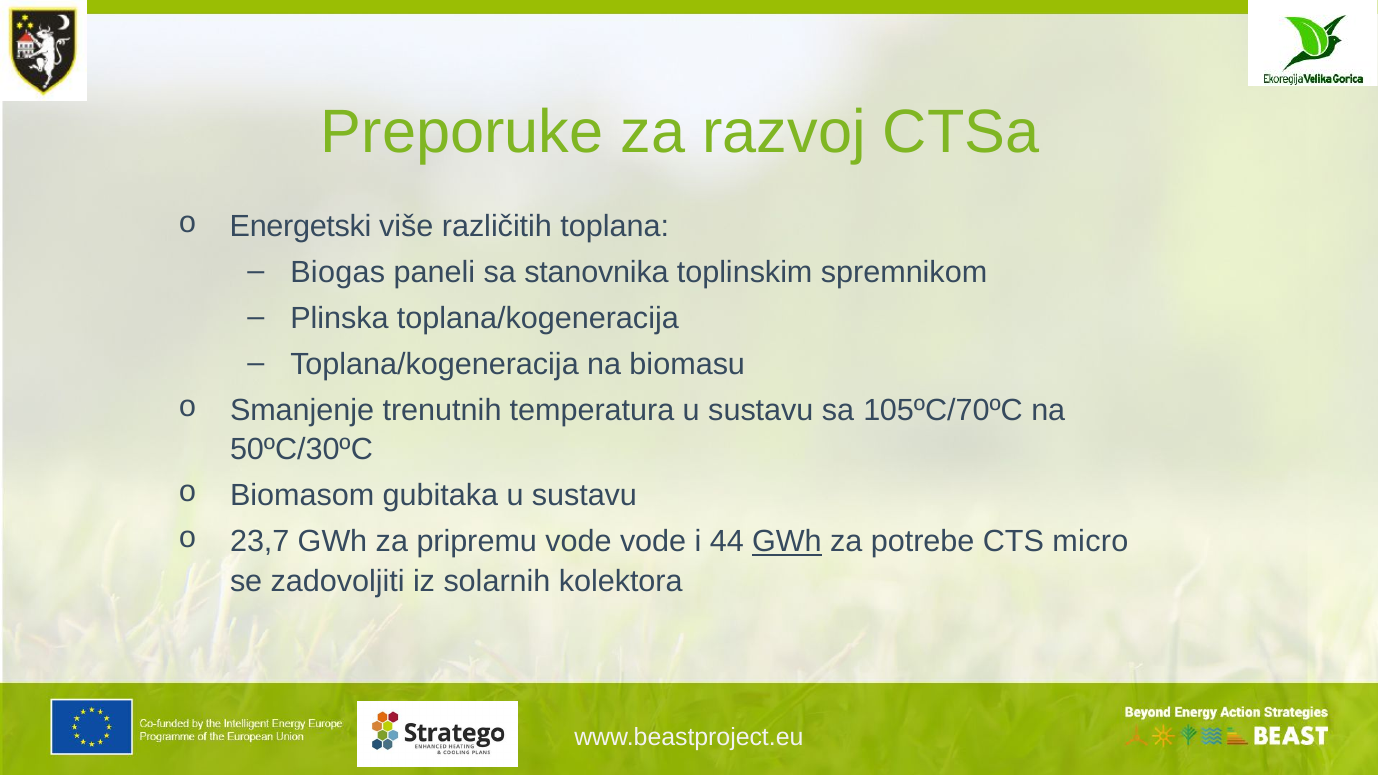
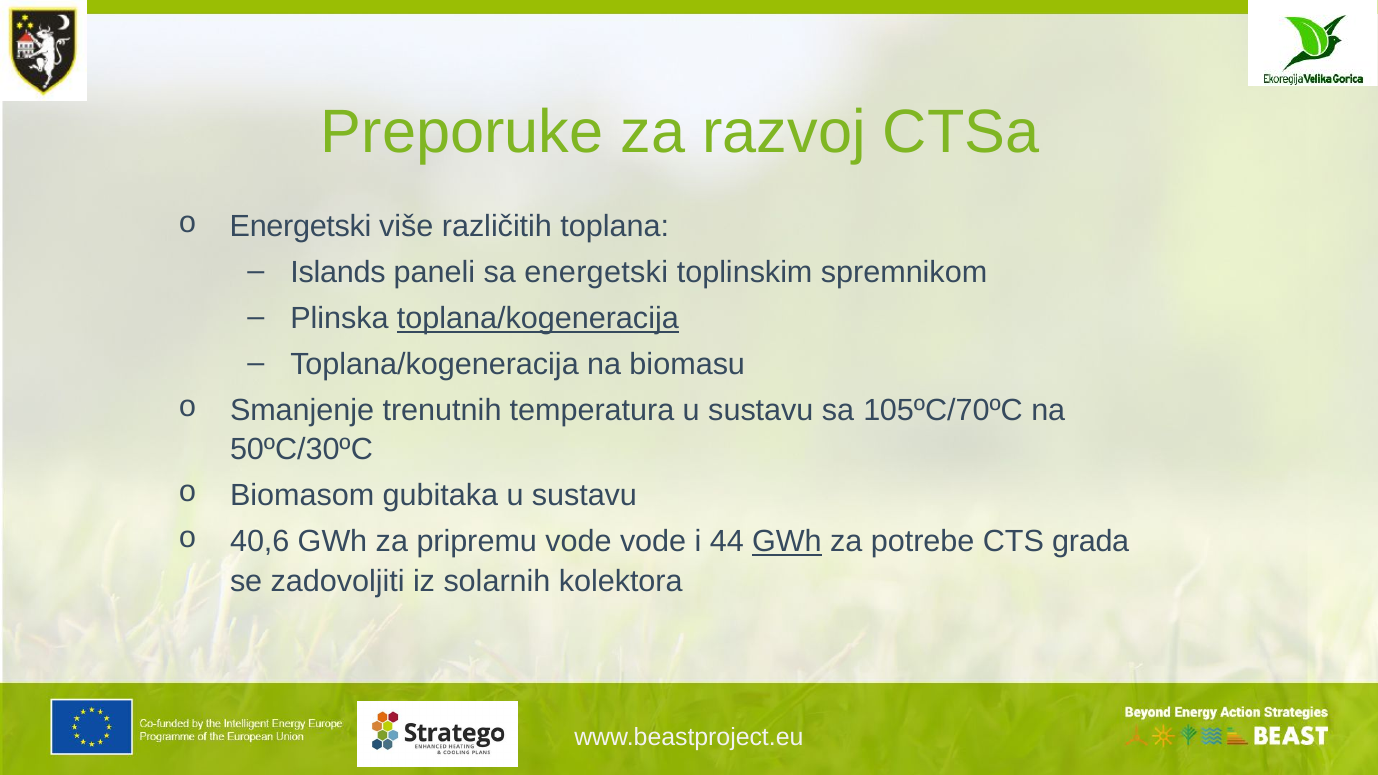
Biogas: Biogas -> Islands (338, 273)
sa stanovnika: stanovnika -> energetski (596, 273)
toplana/kogeneracija underline: none -> present (538, 319)
23,7: 23,7 -> 40,6 (260, 542)
micro: micro -> grada (1091, 542)
